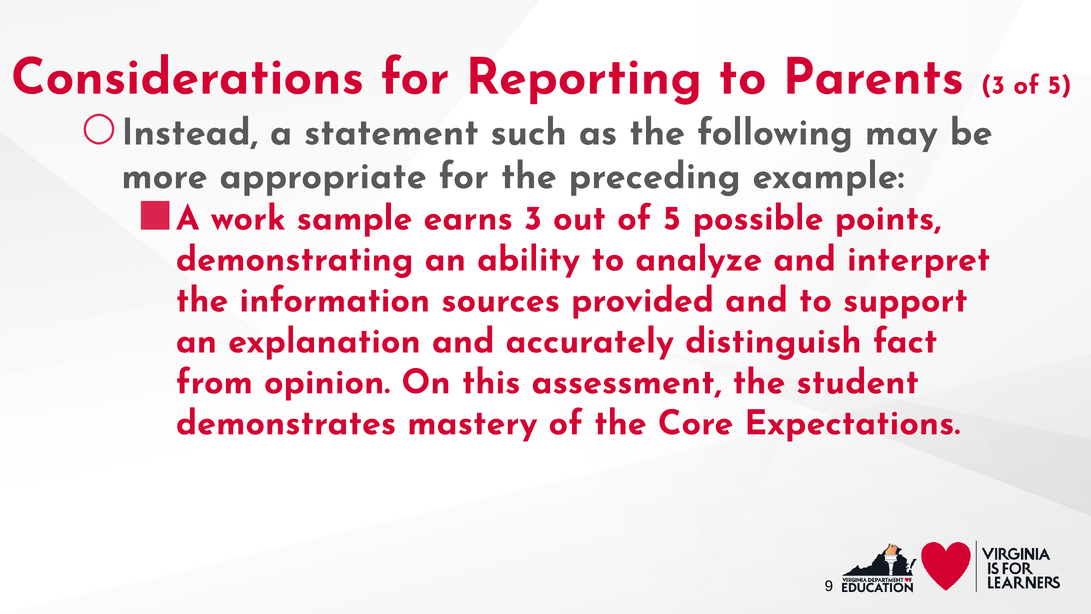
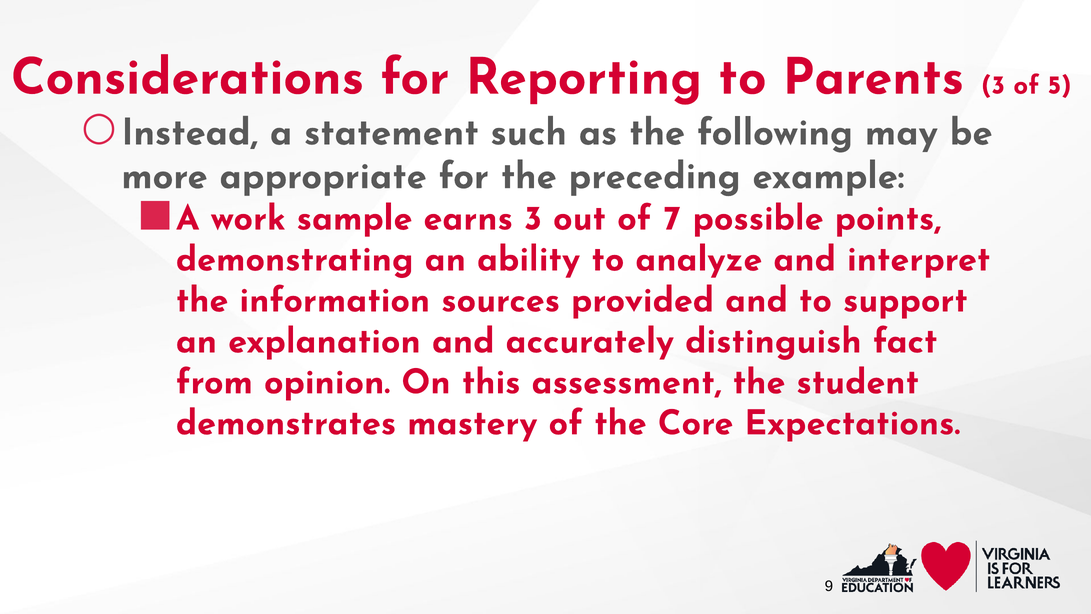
out of 5: 5 -> 7 (672, 218)
